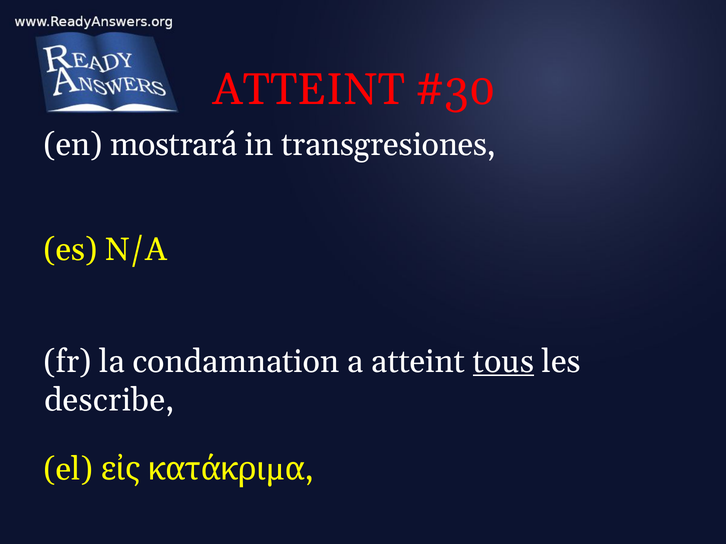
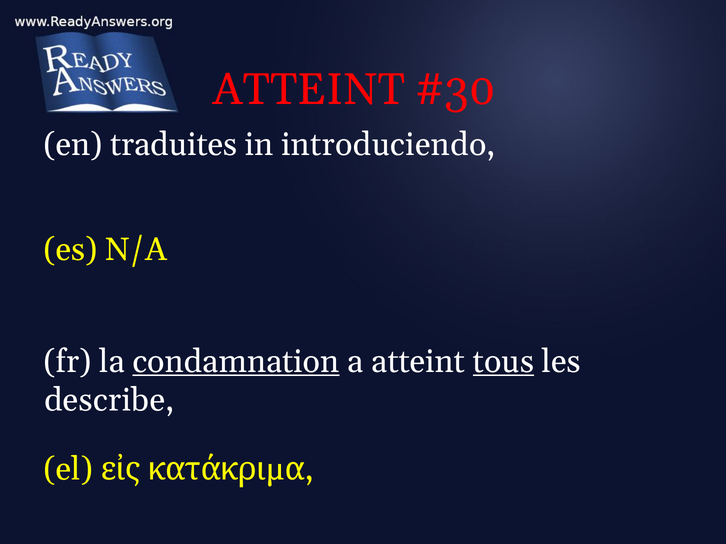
mostrará: mostrará -> traduites (174, 145)
transgresiones: transgresiones -> introduciendo (388, 145)
condamnation underline: none -> present (236, 362)
